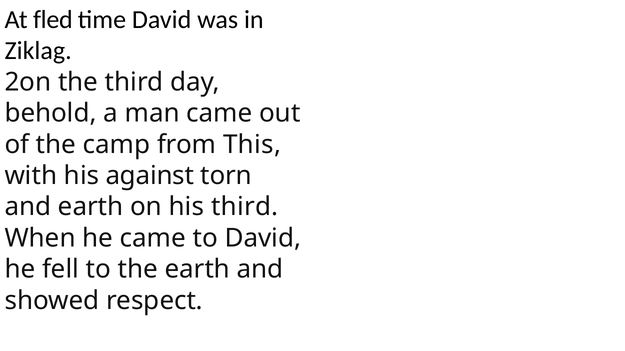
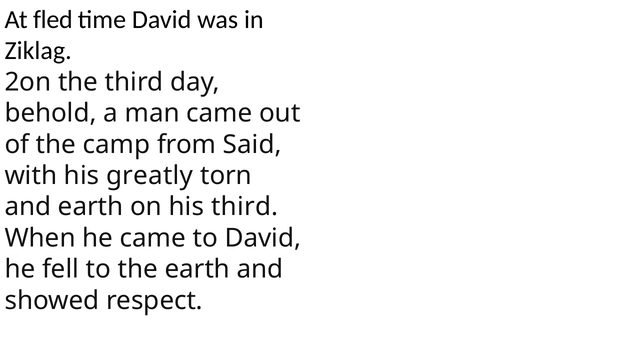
This: This -> Said (252, 145)
against: against -> greatly (150, 176)
